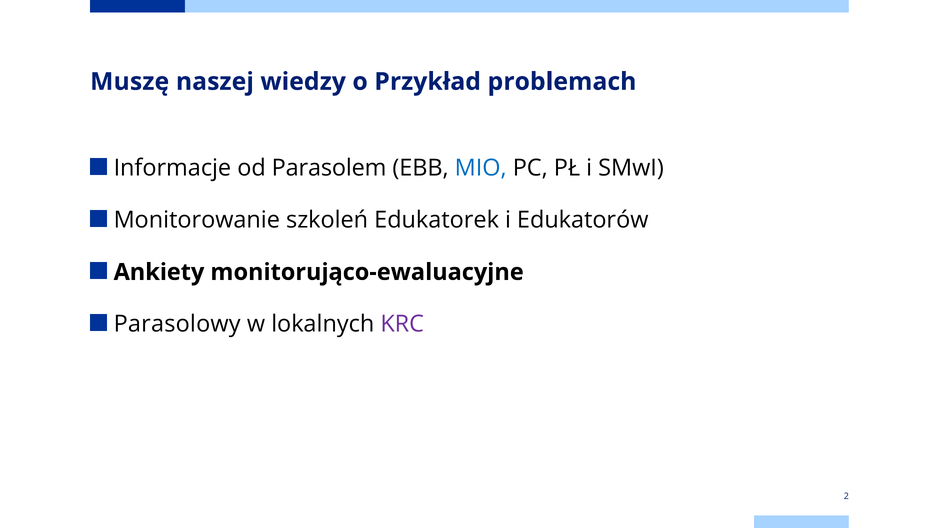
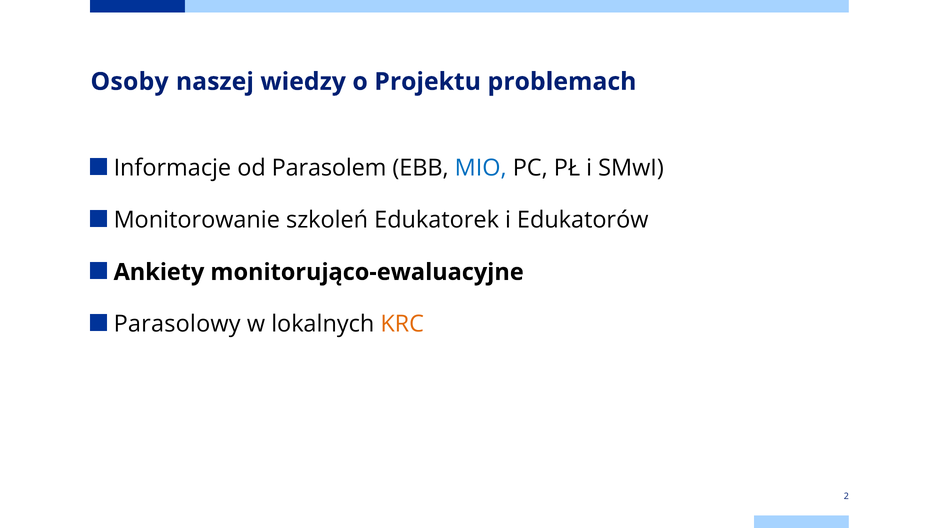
Muszę: Muszę -> Osoby (130, 82)
Przykład: Przykład -> Projektu (428, 82)
KRC colour: purple -> orange (402, 324)
